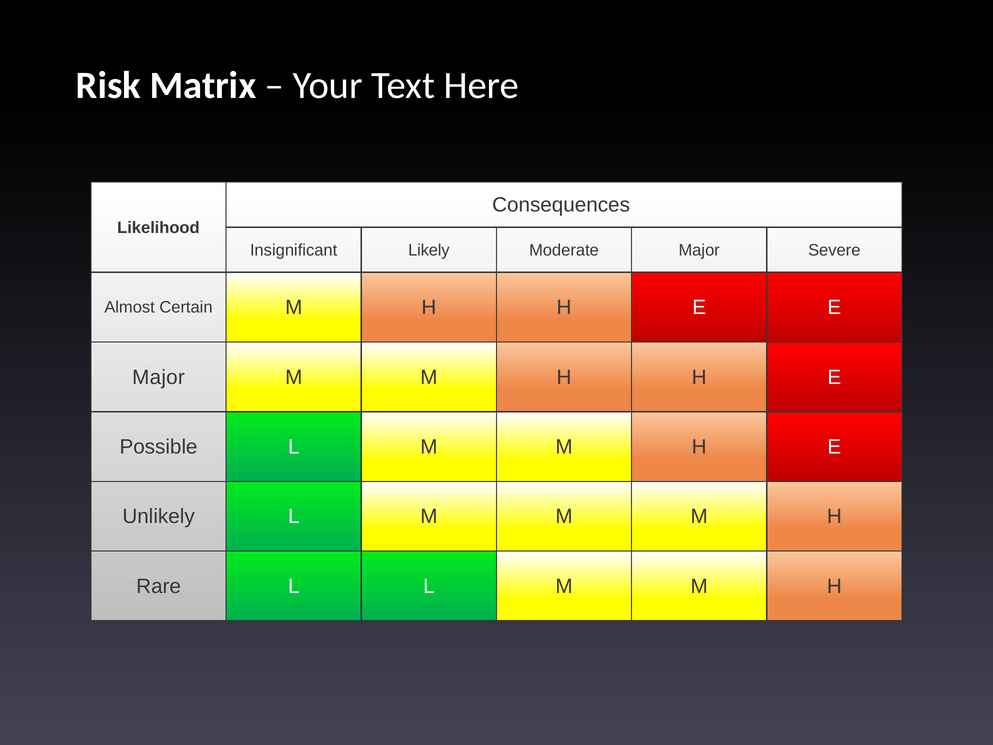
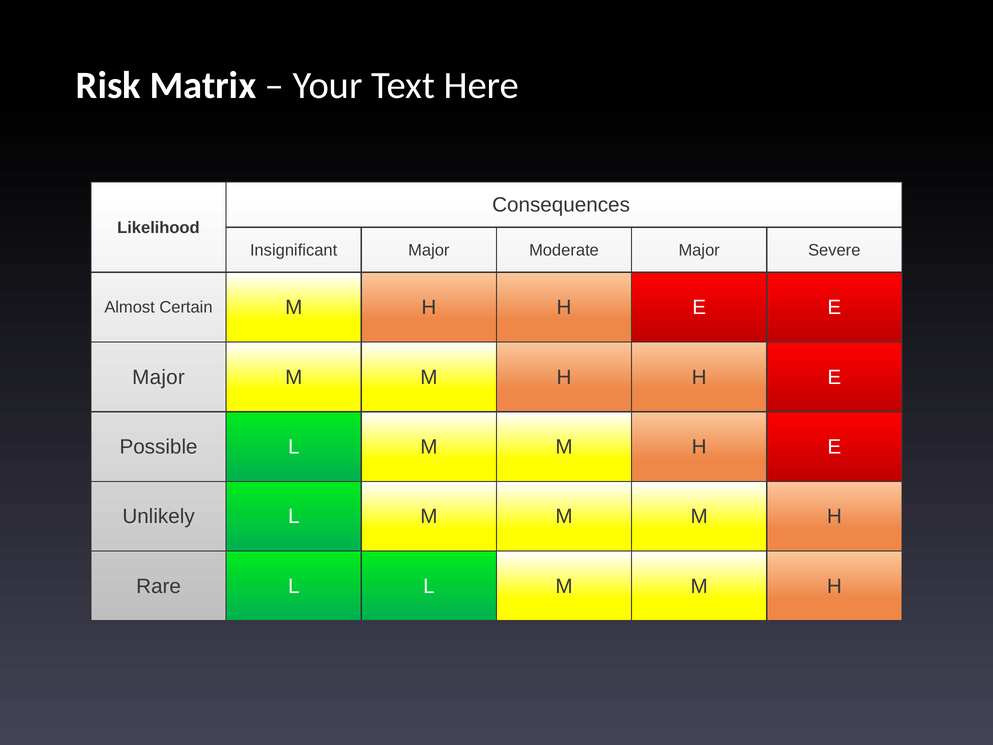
Insignificant Likely: Likely -> Major (429, 250)
